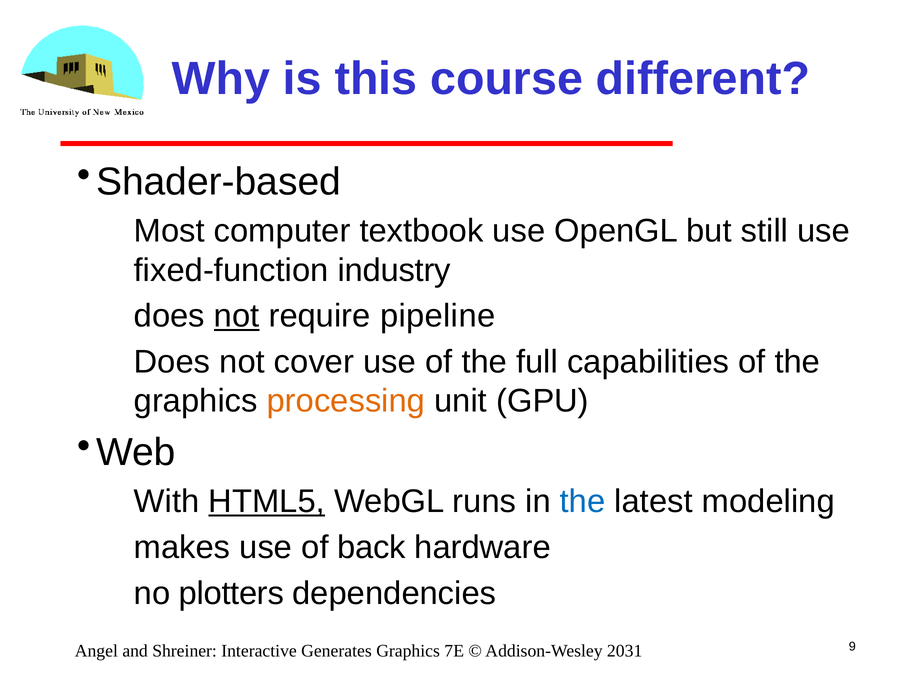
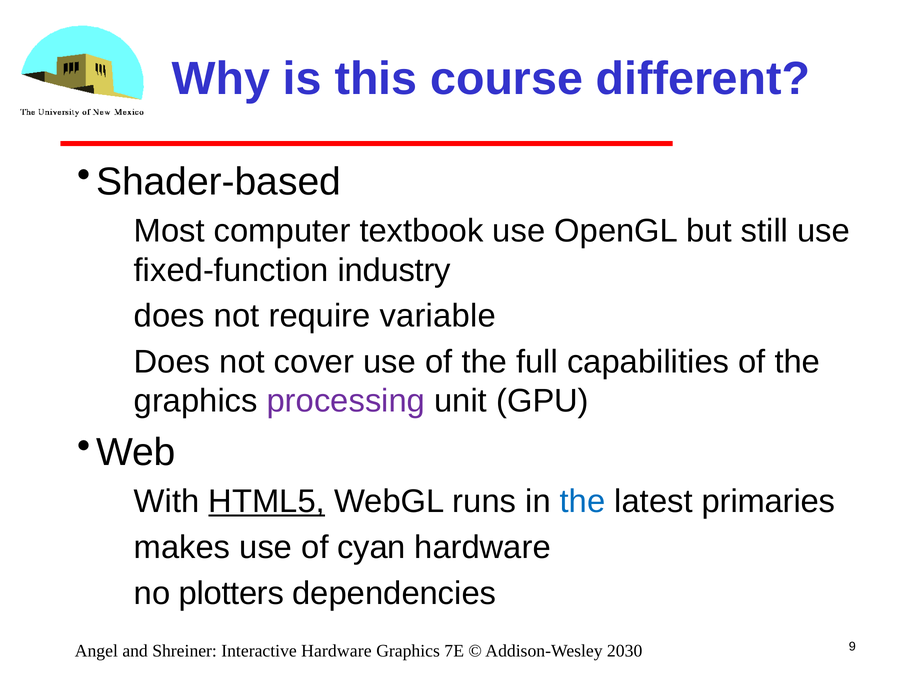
not underline: present -> none (237, 316)
pipeline: pipeline -> variable (438, 316)
processing colour: orange -> purple (346, 401)
modeling: modeling -> primaries (768, 502)
back: back -> cyan (372, 548)
Interactive Generates: Generates -> Hardware (336, 651)
2031: 2031 -> 2030 (625, 651)
